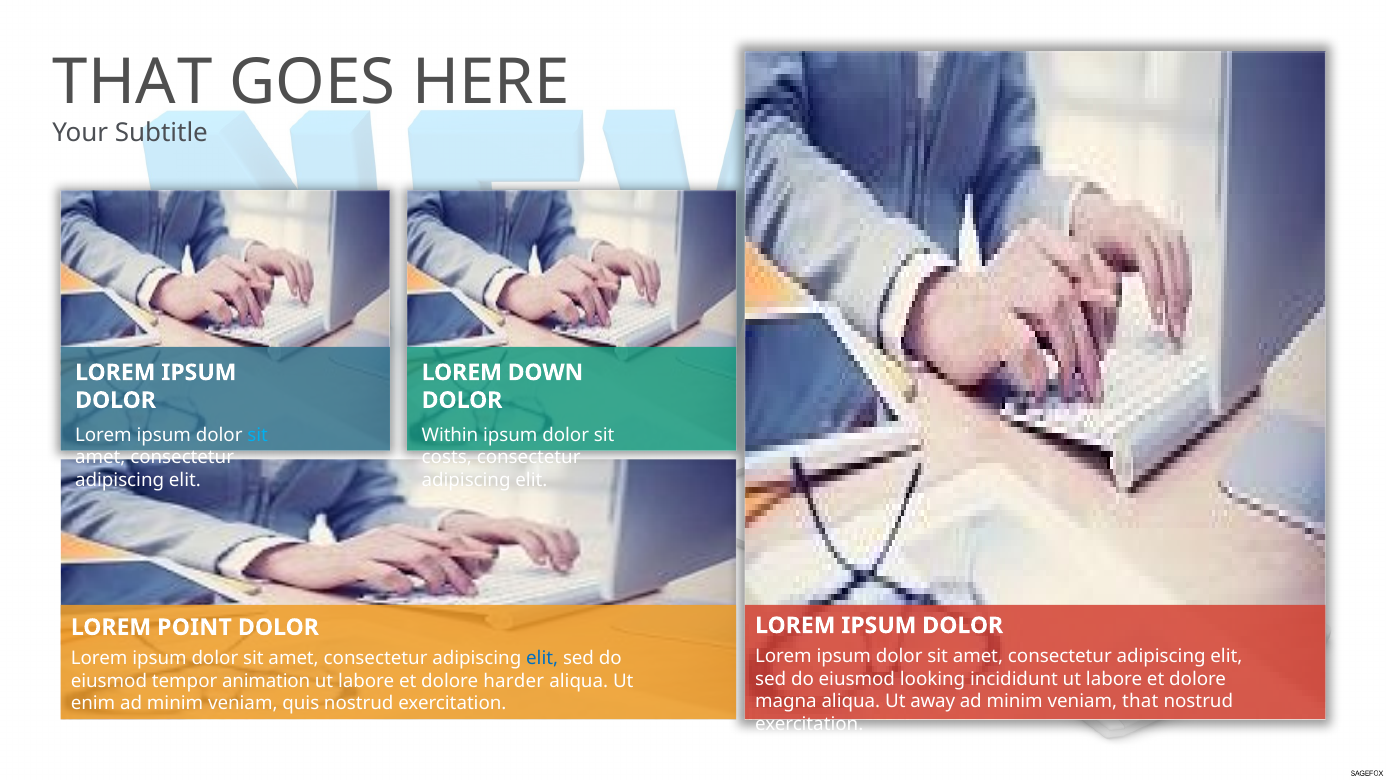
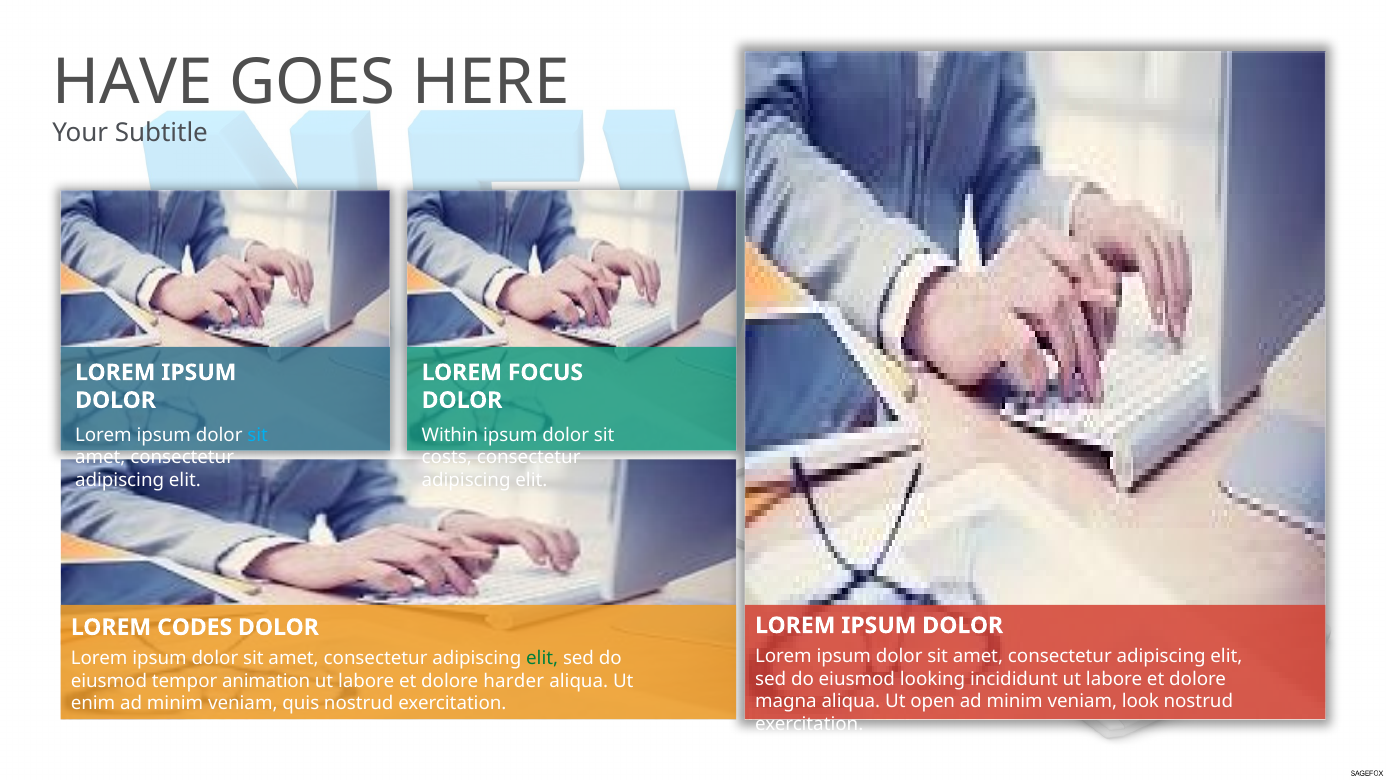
THAT: THAT -> HAVE (133, 82)
DOWN: DOWN -> FOCUS (545, 372)
POINT: POINT -> CODES (195, 627)
elit colour: blue -> green (542, 658)
away: away -> open (933, 701)
veniam that: that -> look (1140, 701)
